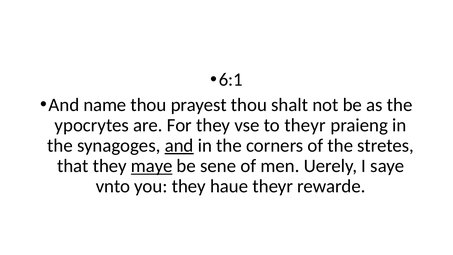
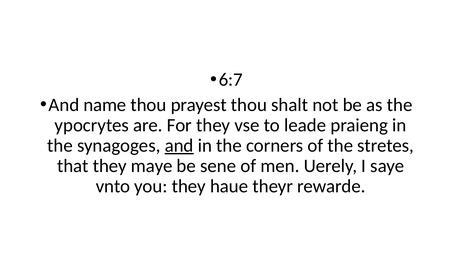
6:1: 6:1 -> 6:7 (231, 80)
to theyr: theyr -> leade (305, 125)
maye underline: present -> none (152, 166)
